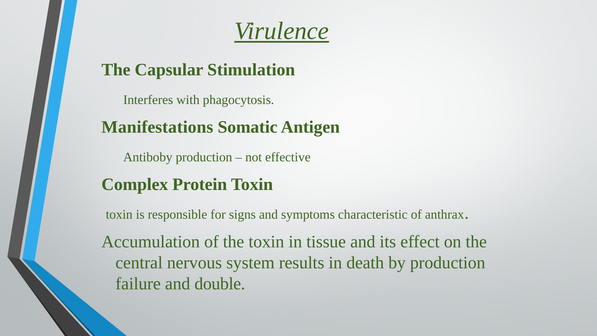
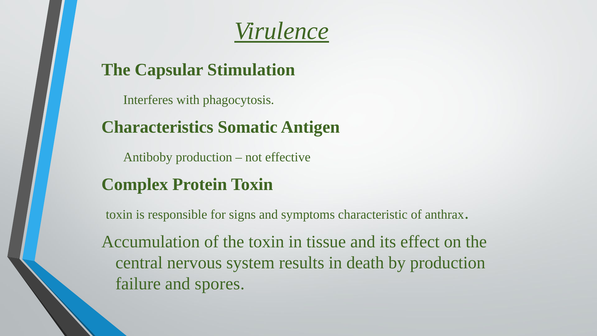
Manifestations: Manifestations -> Characteristics (157, 127)
double: double -> spores (220, 283)
